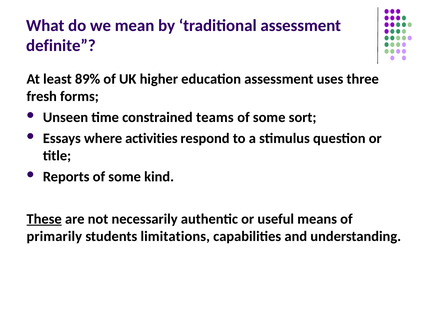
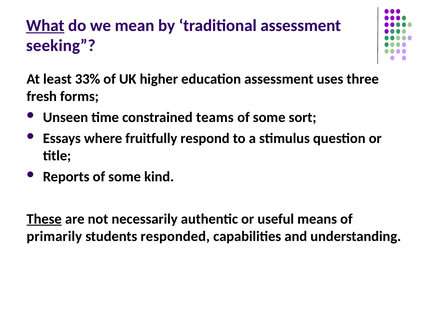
What underline: none -> present (45, 25)
definite: definite -> seeking (61, 46)
89%: 89% -> 33% (88, 79)
activities: activities -> fruitfully (151, 138)
limitations: limitations -> responded (175, 236)
